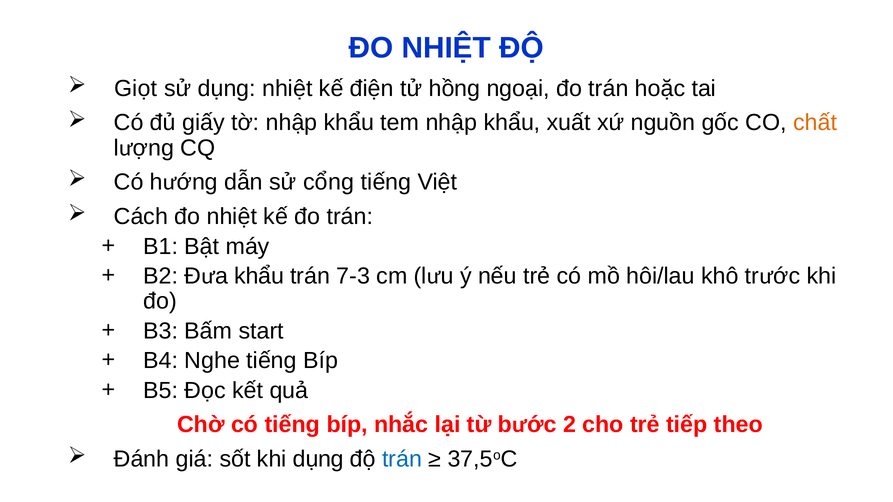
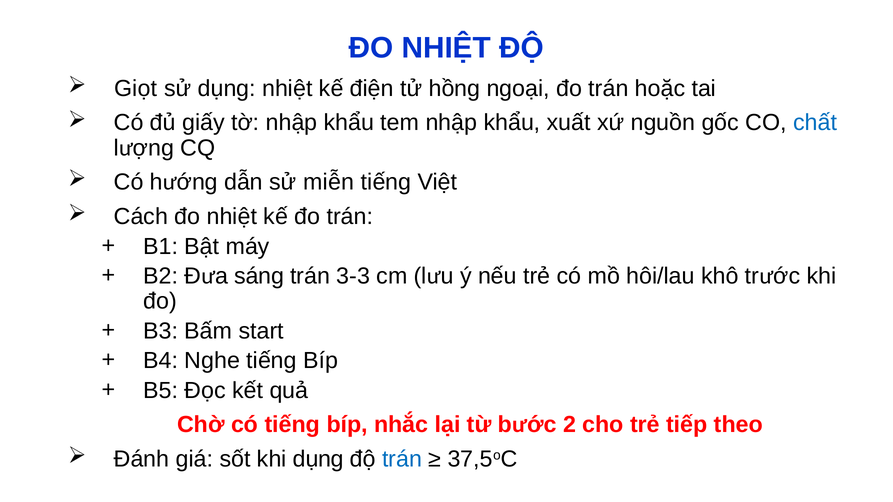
chất colour: orange -> blue (815, 123)
cổng: cổng -> miễn (329, 182)
Đưa khẩu: khẩu -> sáng (259, 276)
7-3: 7-3 -> 3-3 (353, 276)
